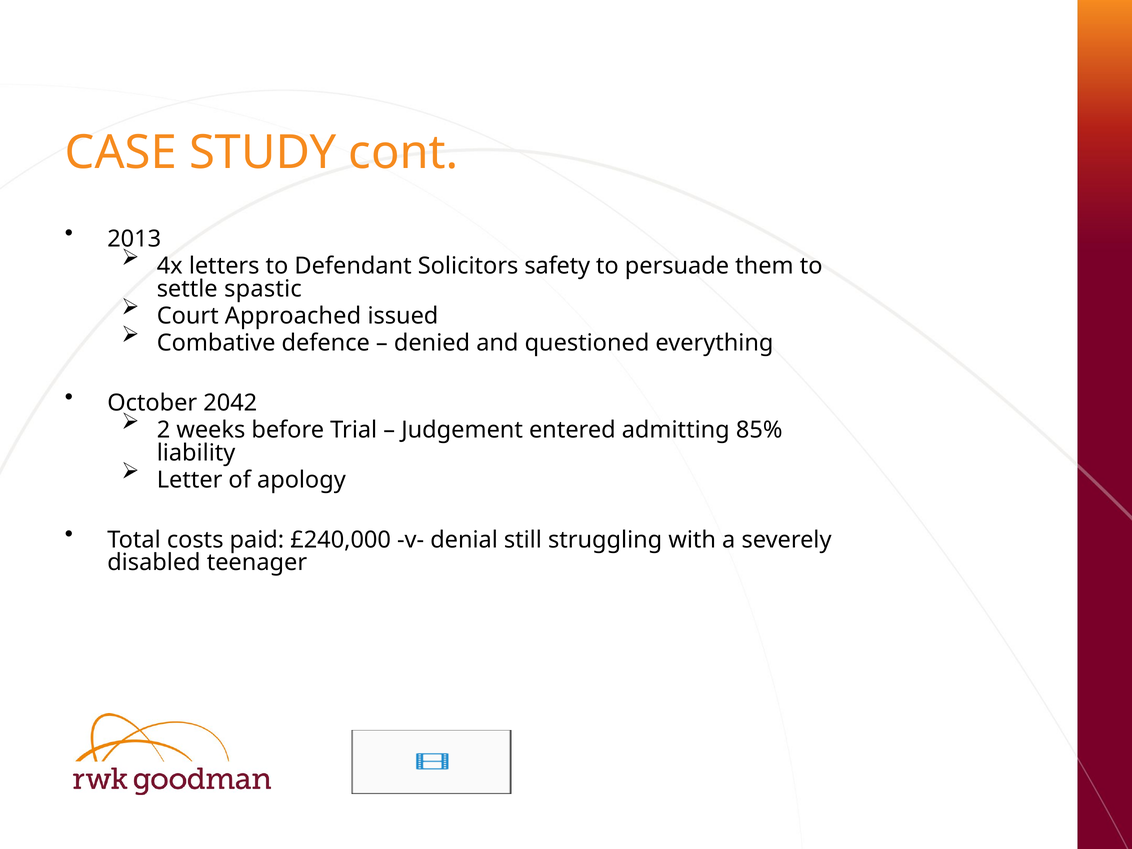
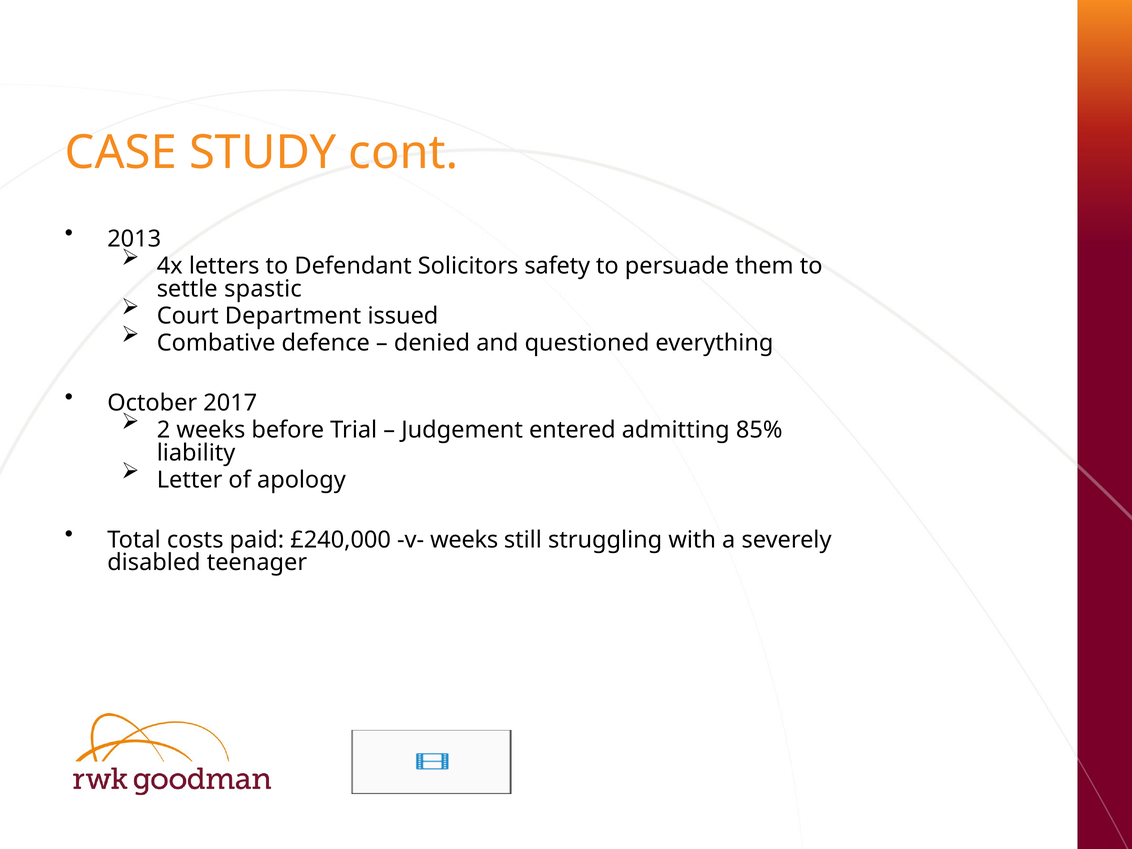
Approached: Approached -> Department (293, 316)
2042: 2042 -> 2017 (230, 403)
v- denial: denial -> weeks (464, 540)
